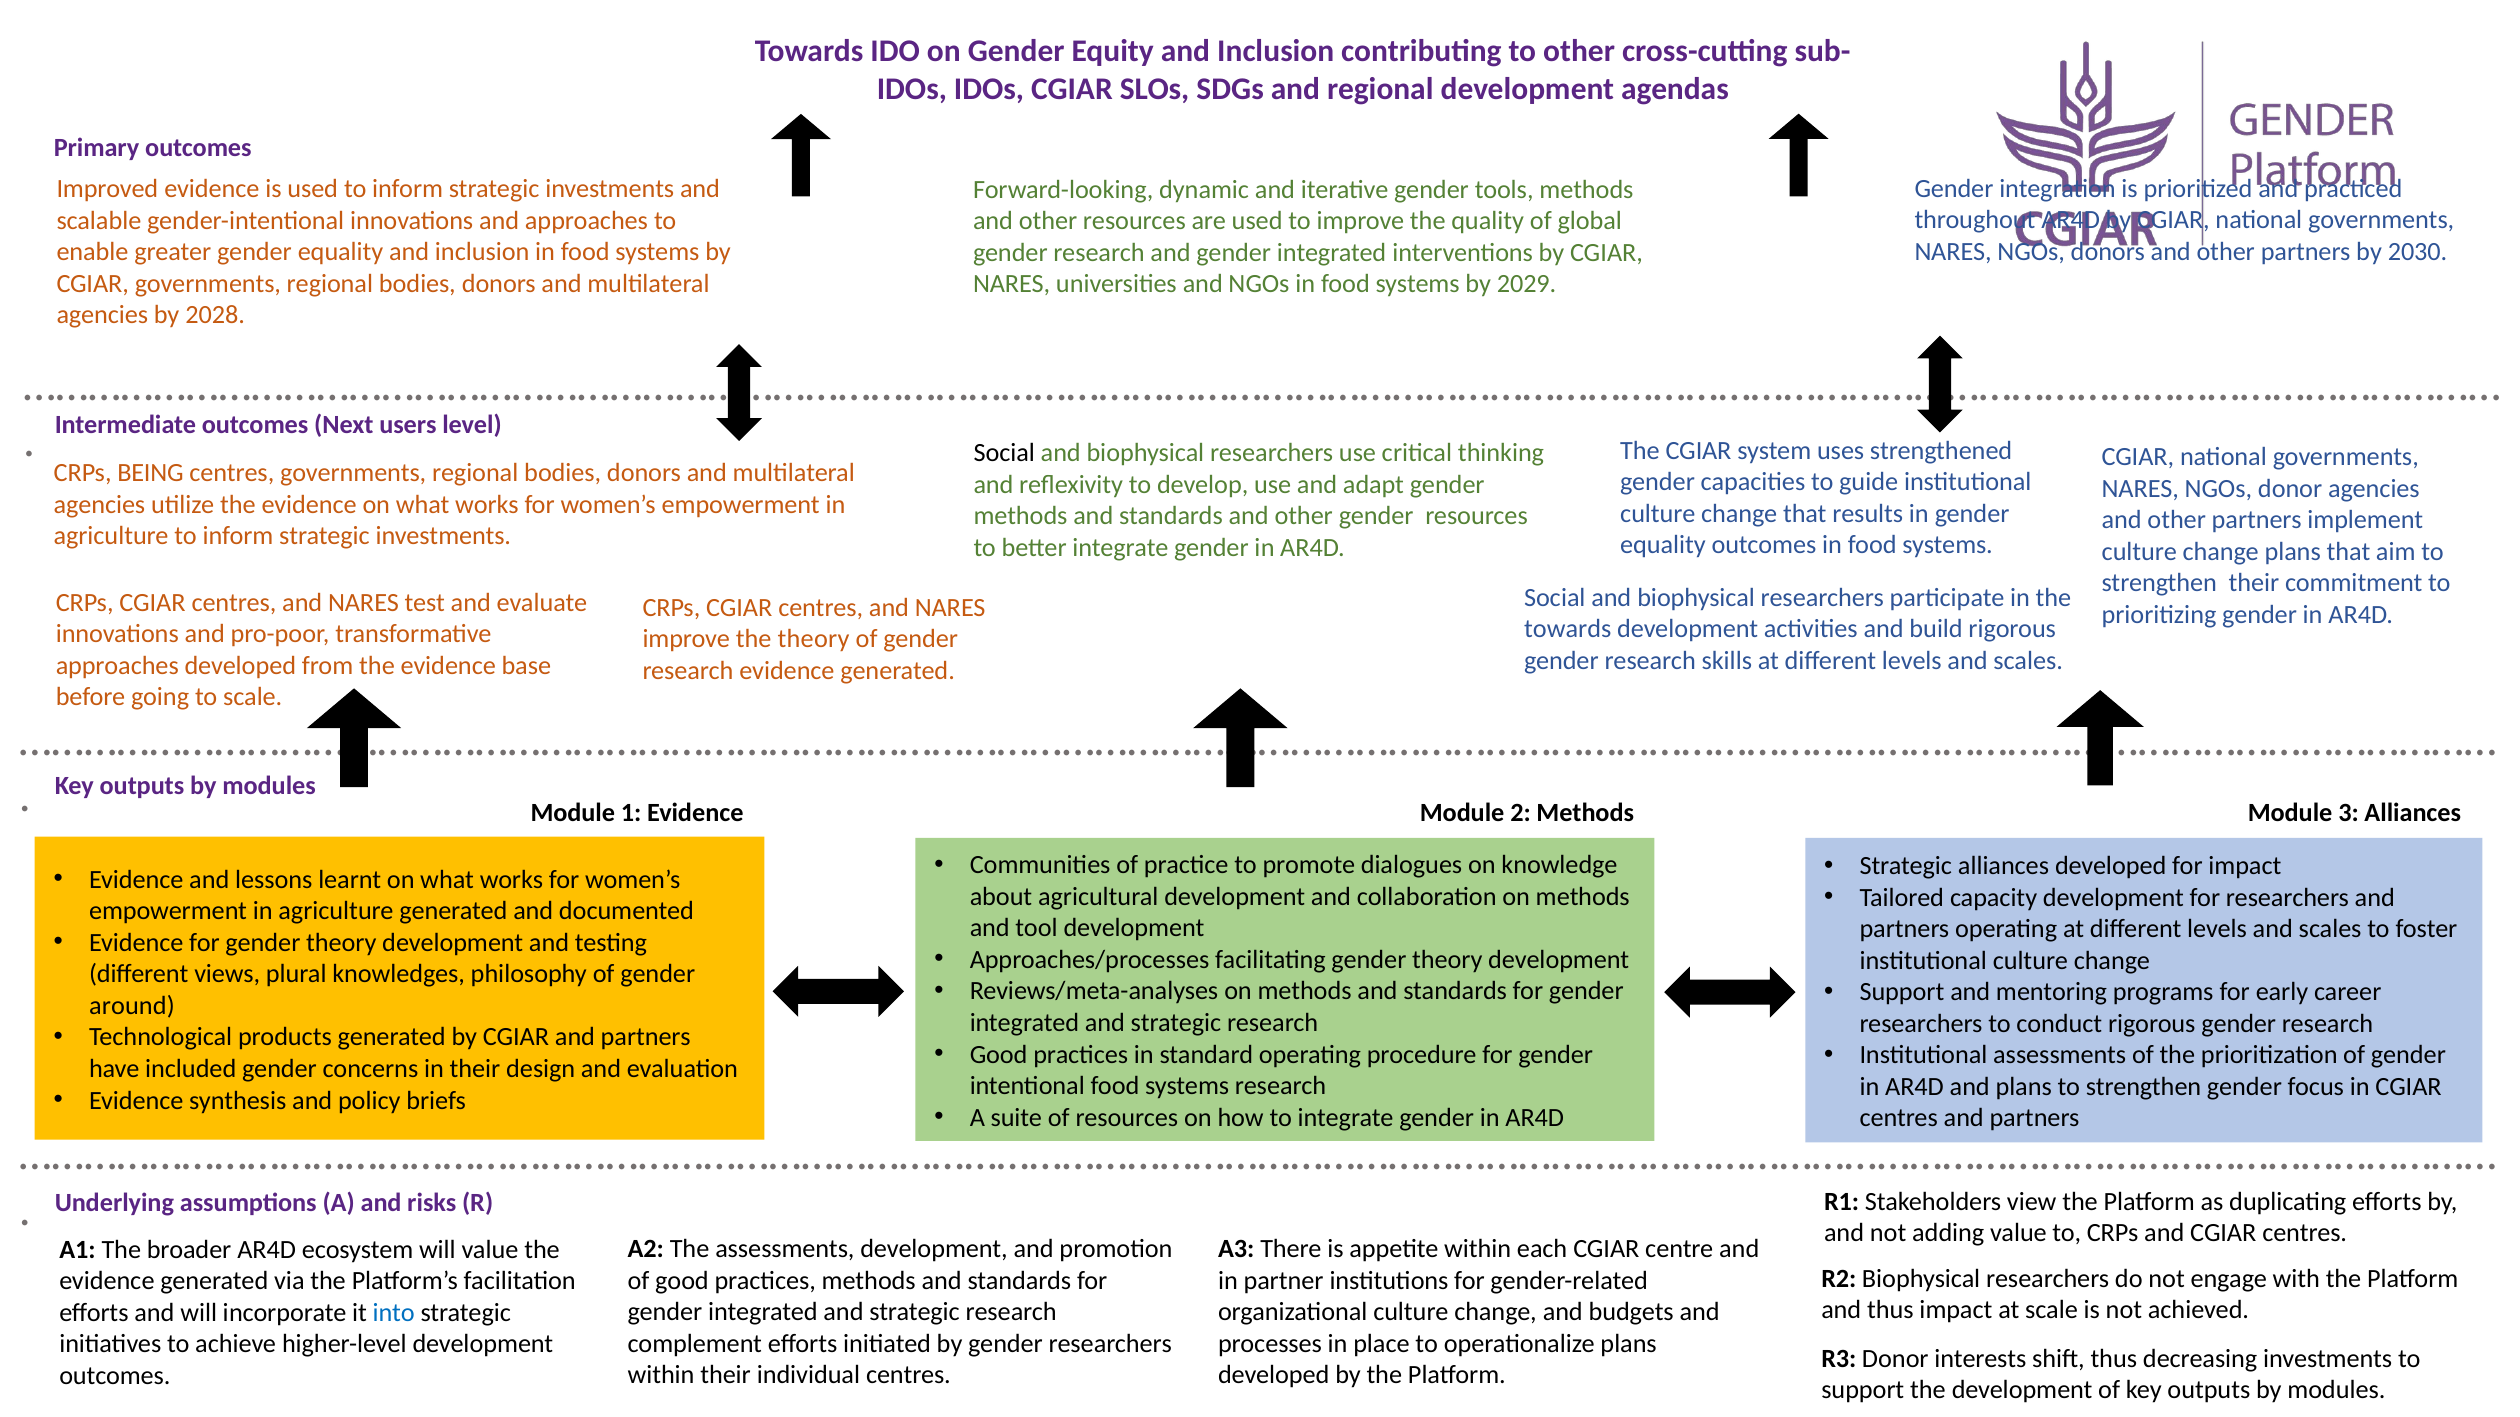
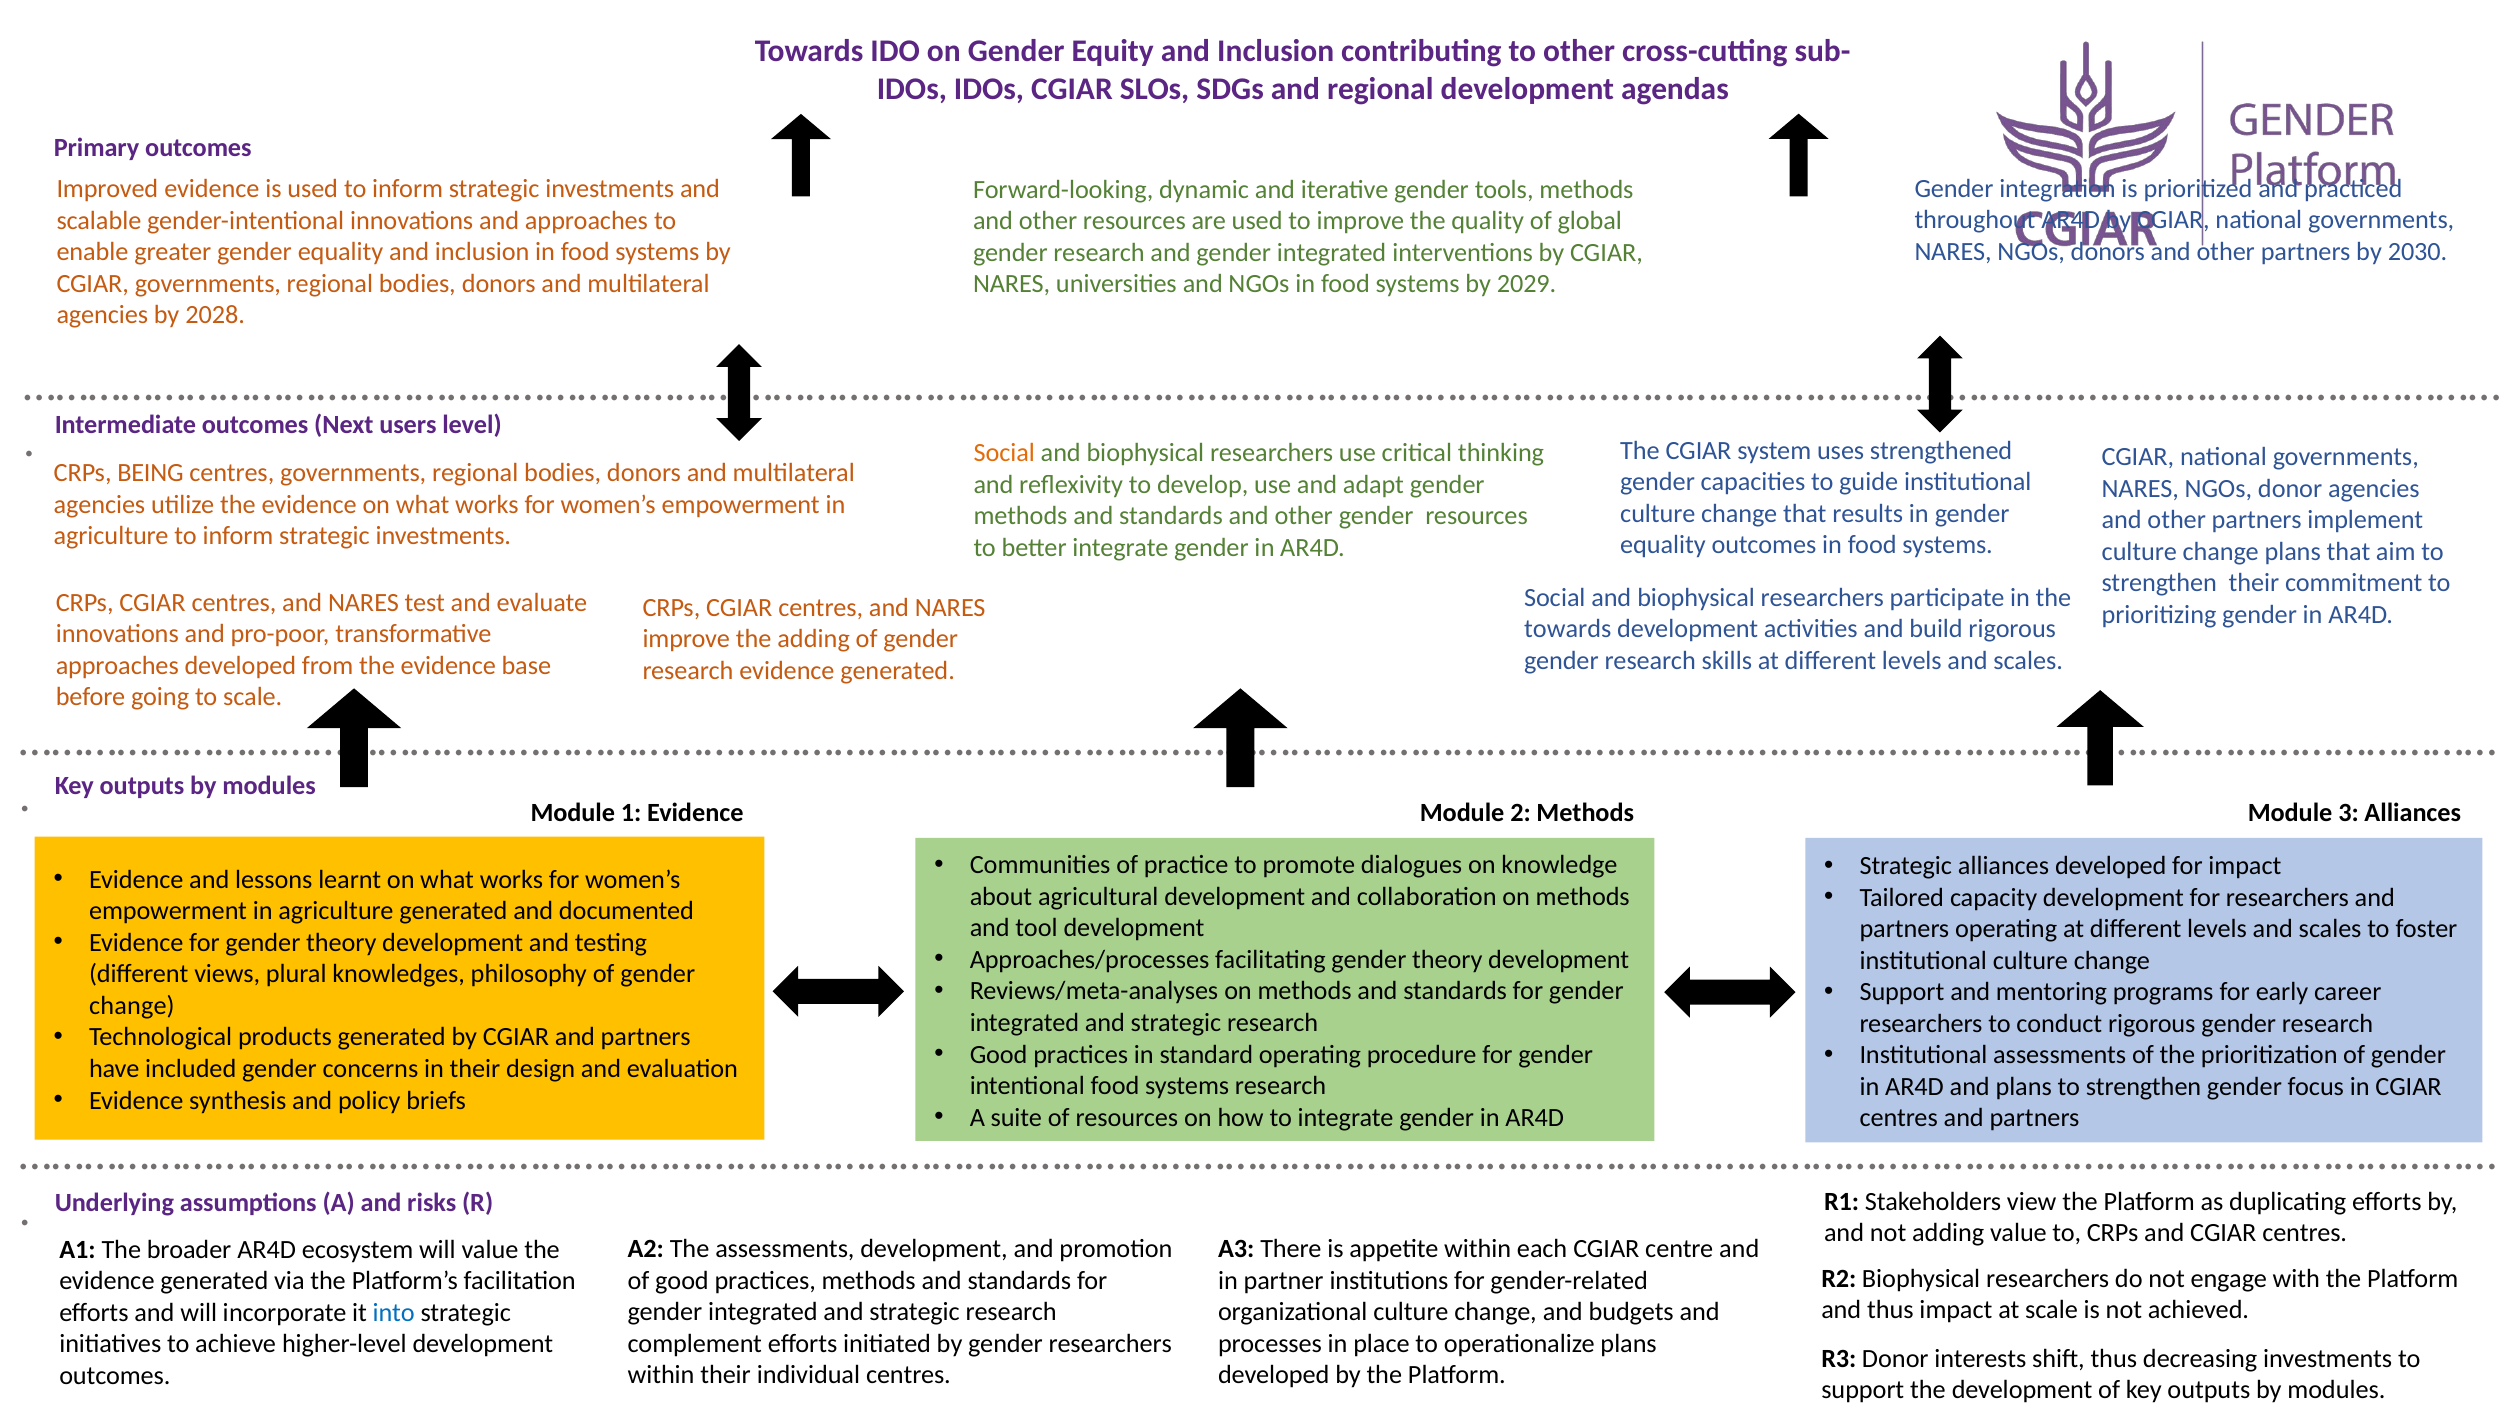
Social colour: black -> orange (1004, 453)
the theory: theory -> adding (814, 639)
around: around -> change (132, 1006)
